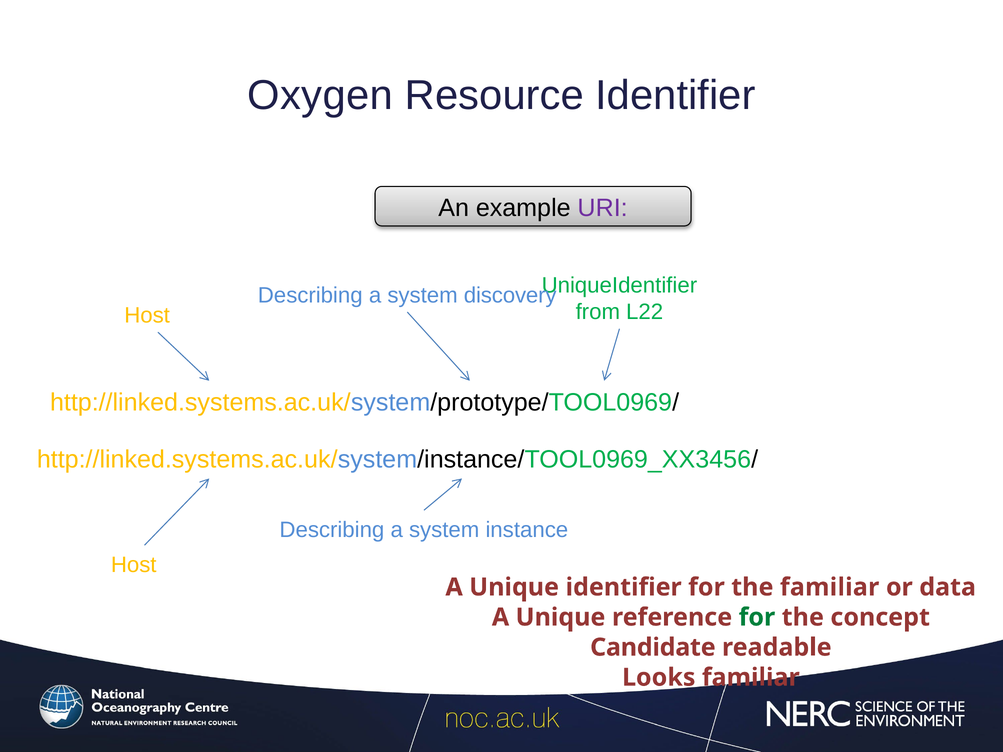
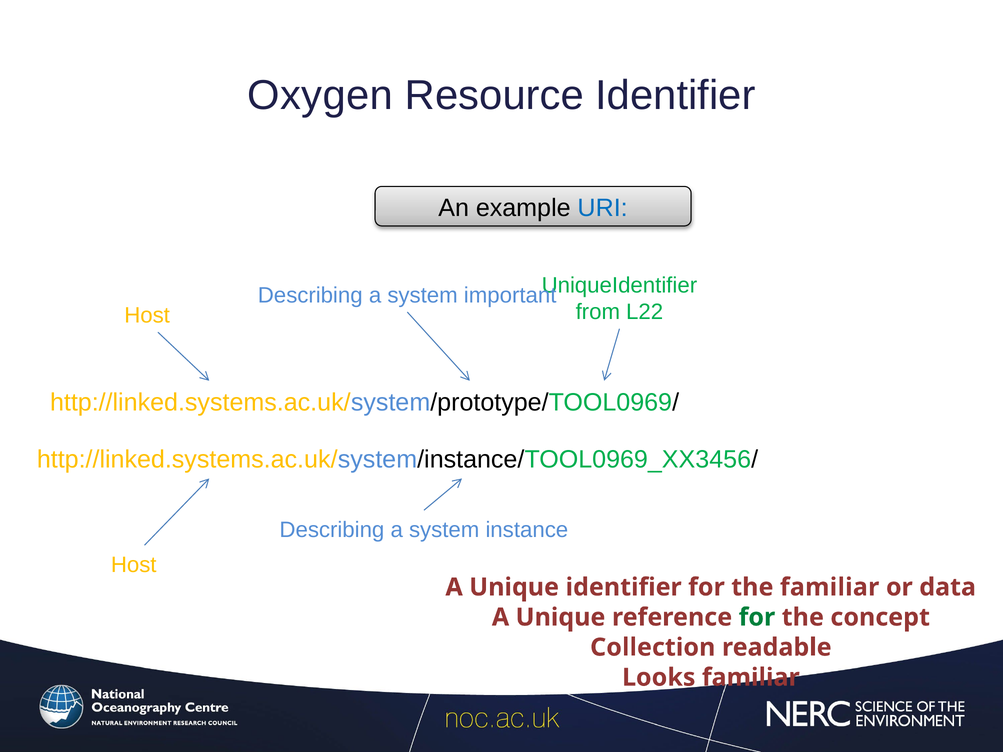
URI colour: purple -> blue (603, 208)
discovery: discovery -> important (510, 295)
Candidate: Candidate -> Collection (653, 648)
